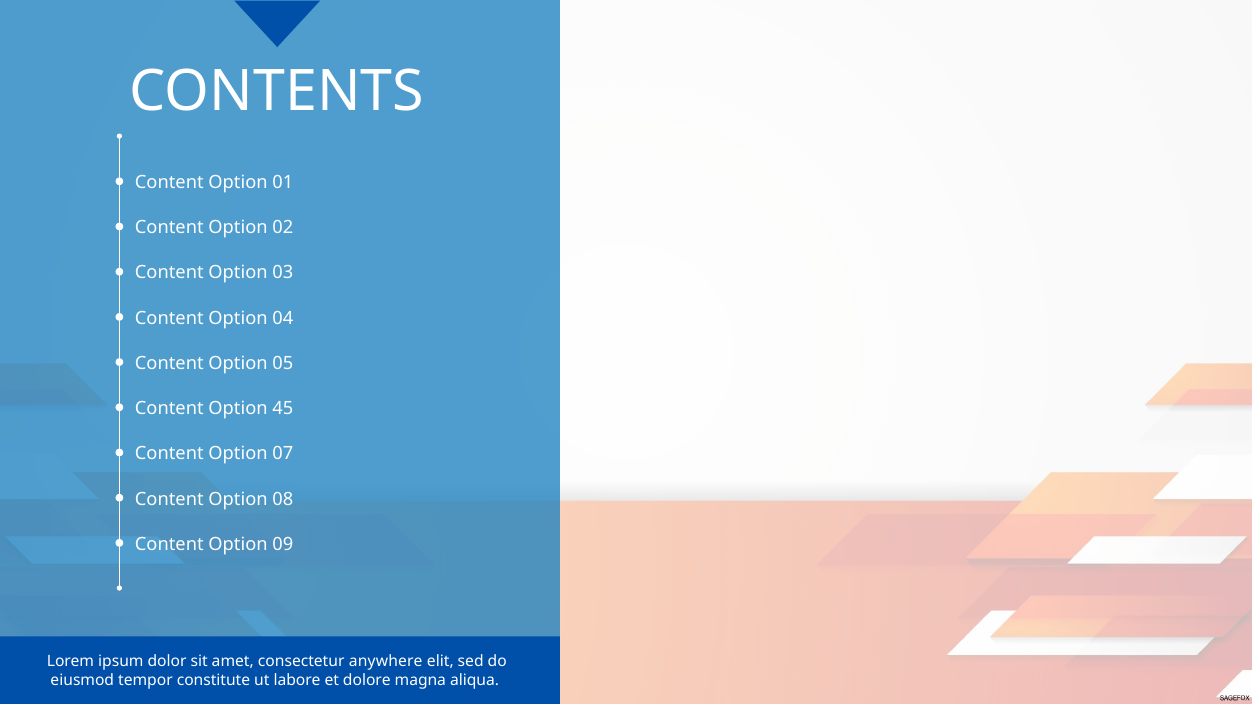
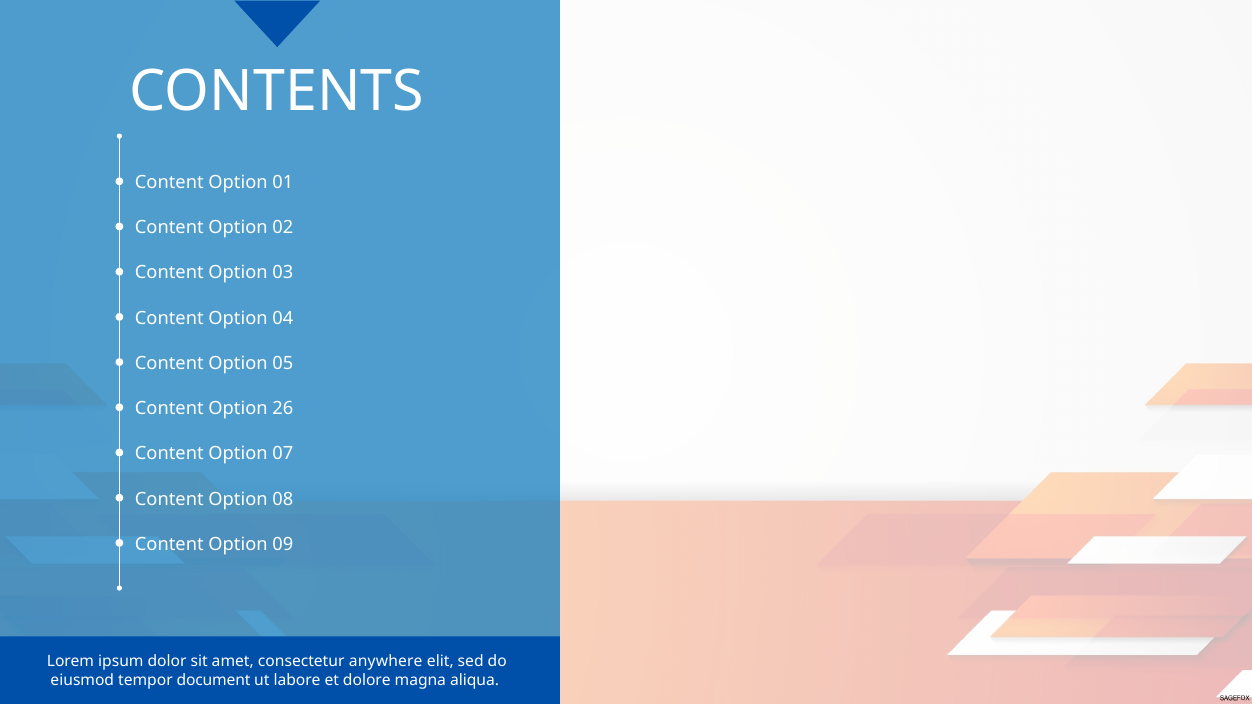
45: 45 -> 26 (283, 409)
constitute: constitute -> document (214, 681)
